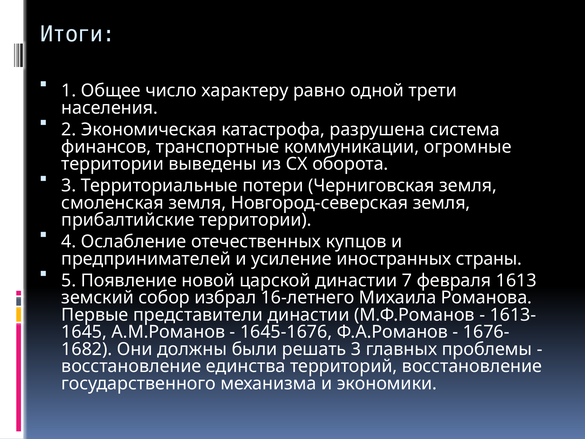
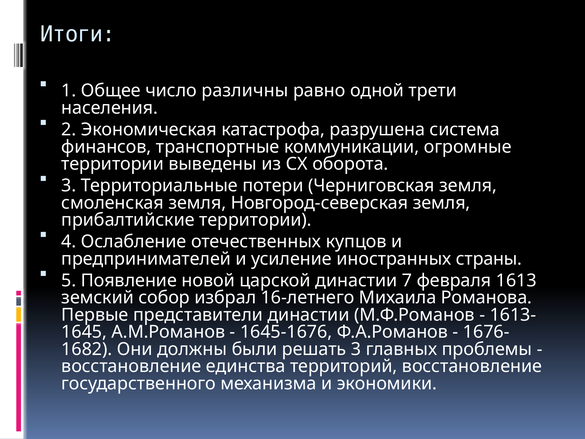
характеру: характеру -> различны (245, 91)
